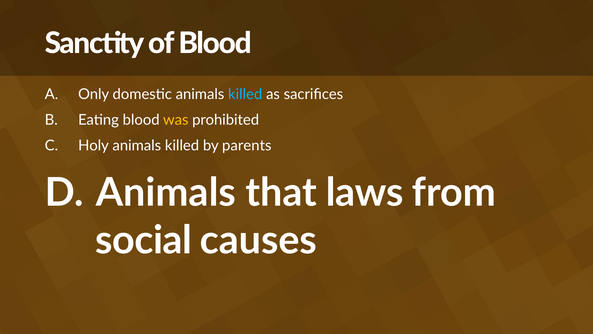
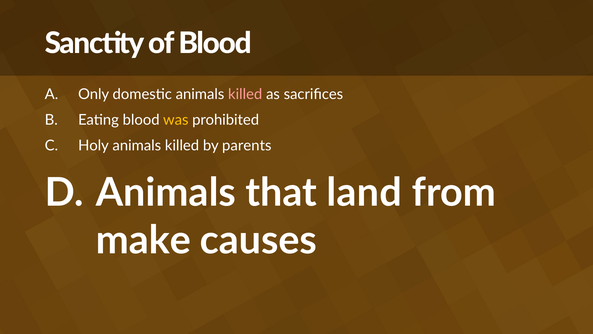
killed colour: light blue -> pink (245, 94)
laws: laws -> land (364, 193)
social: social -> make (143, 240)
